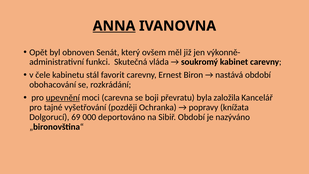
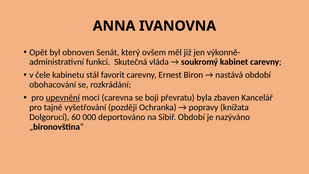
ANNA underline: present -> none (114, 26)
založila: založila -> zbaven (227, 98)
69: 69 -> 60 (76, 117)
